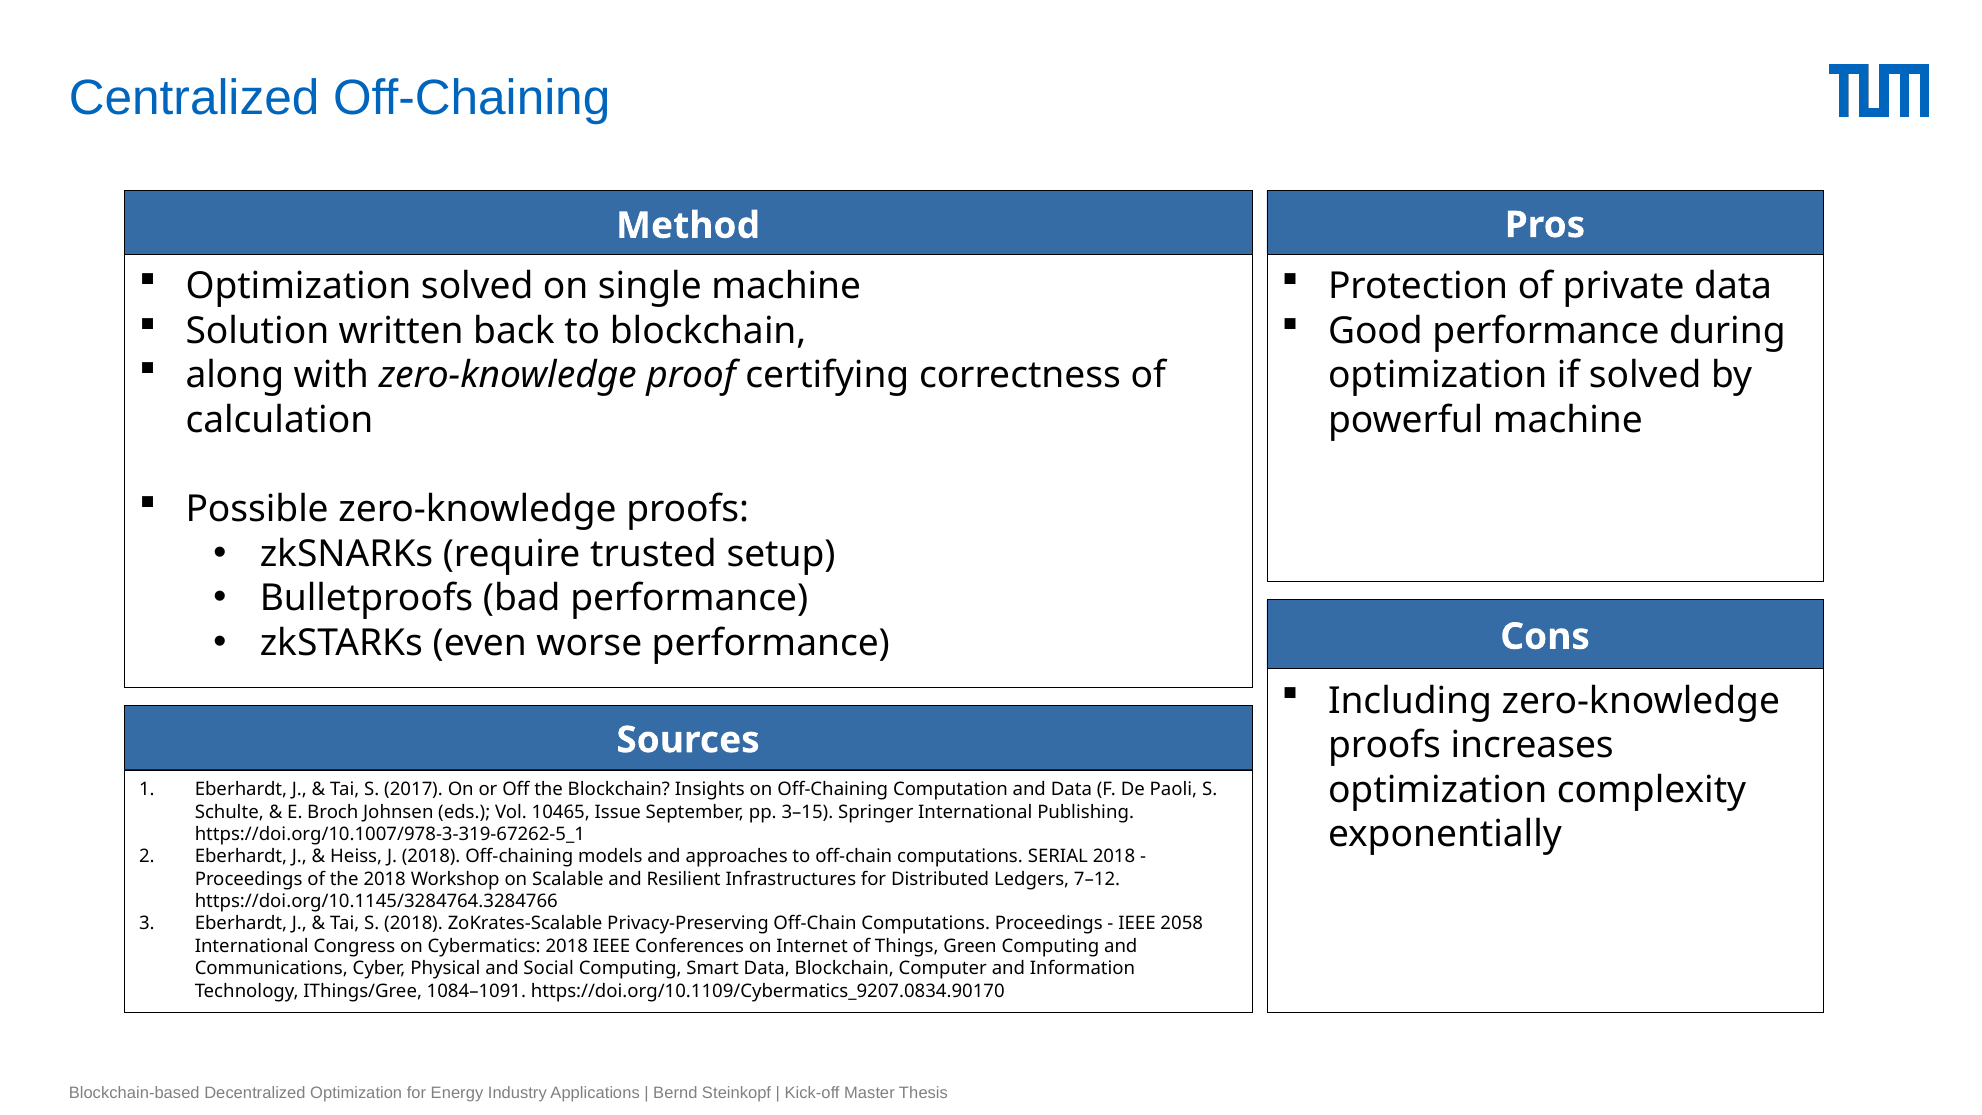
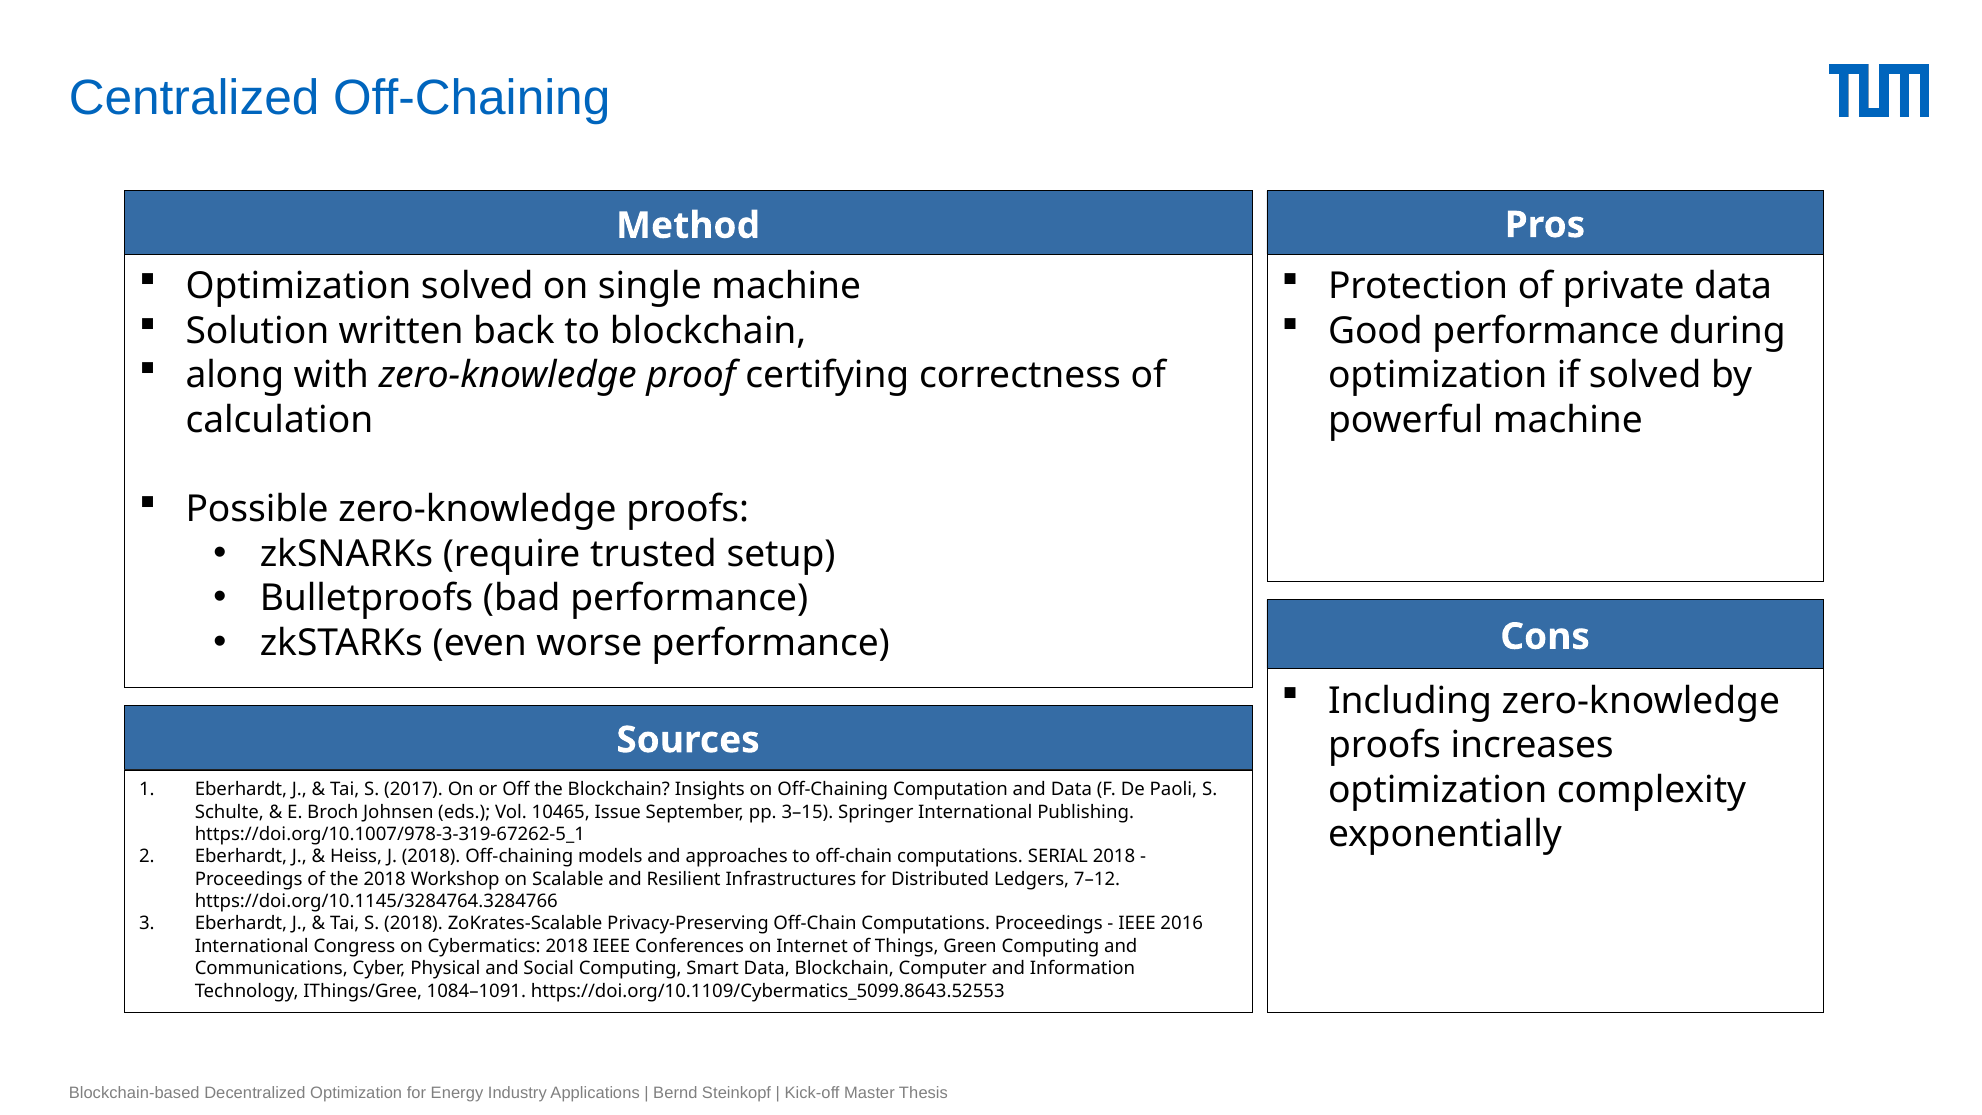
2058: 2058 -> 2016 (1182, 924)
https://doi.org/10.1109/Cybermatics_9207.0834.90170: https://doi.org/10.1109/Cybermatics_9207.0834.90170 -> https://doi.org/10.1109/Cybermatics_5099.8643.52553 (768, 991)
